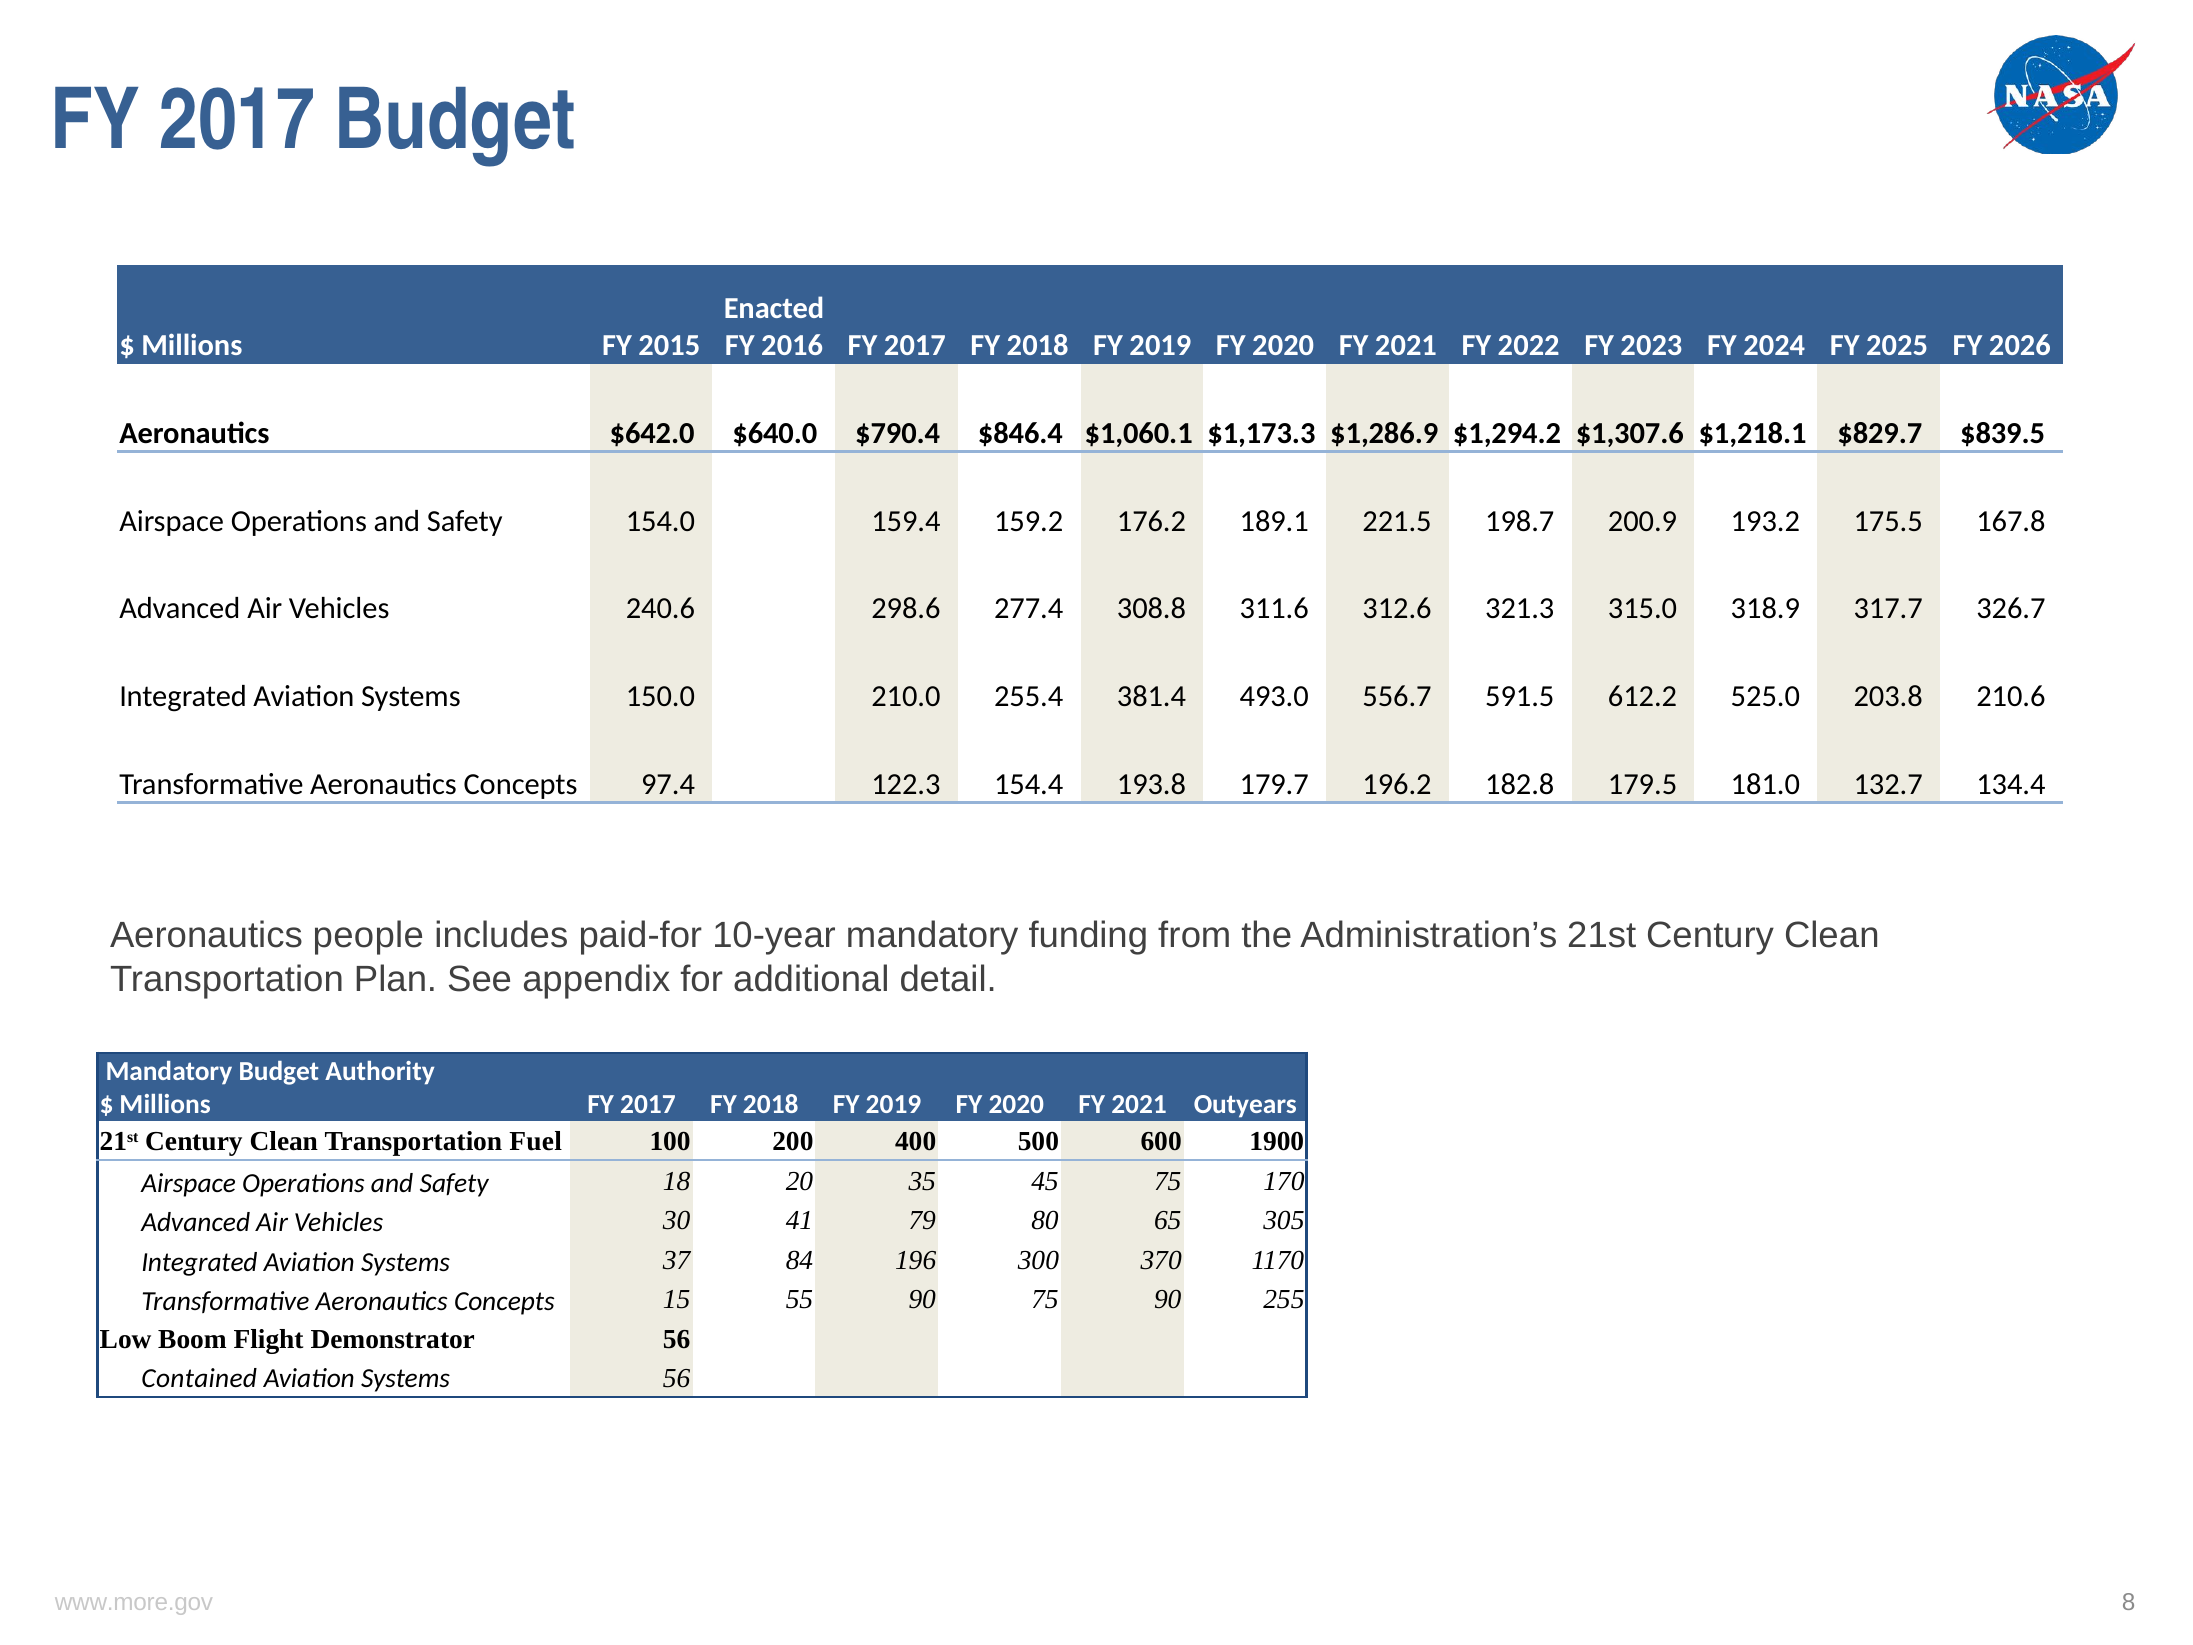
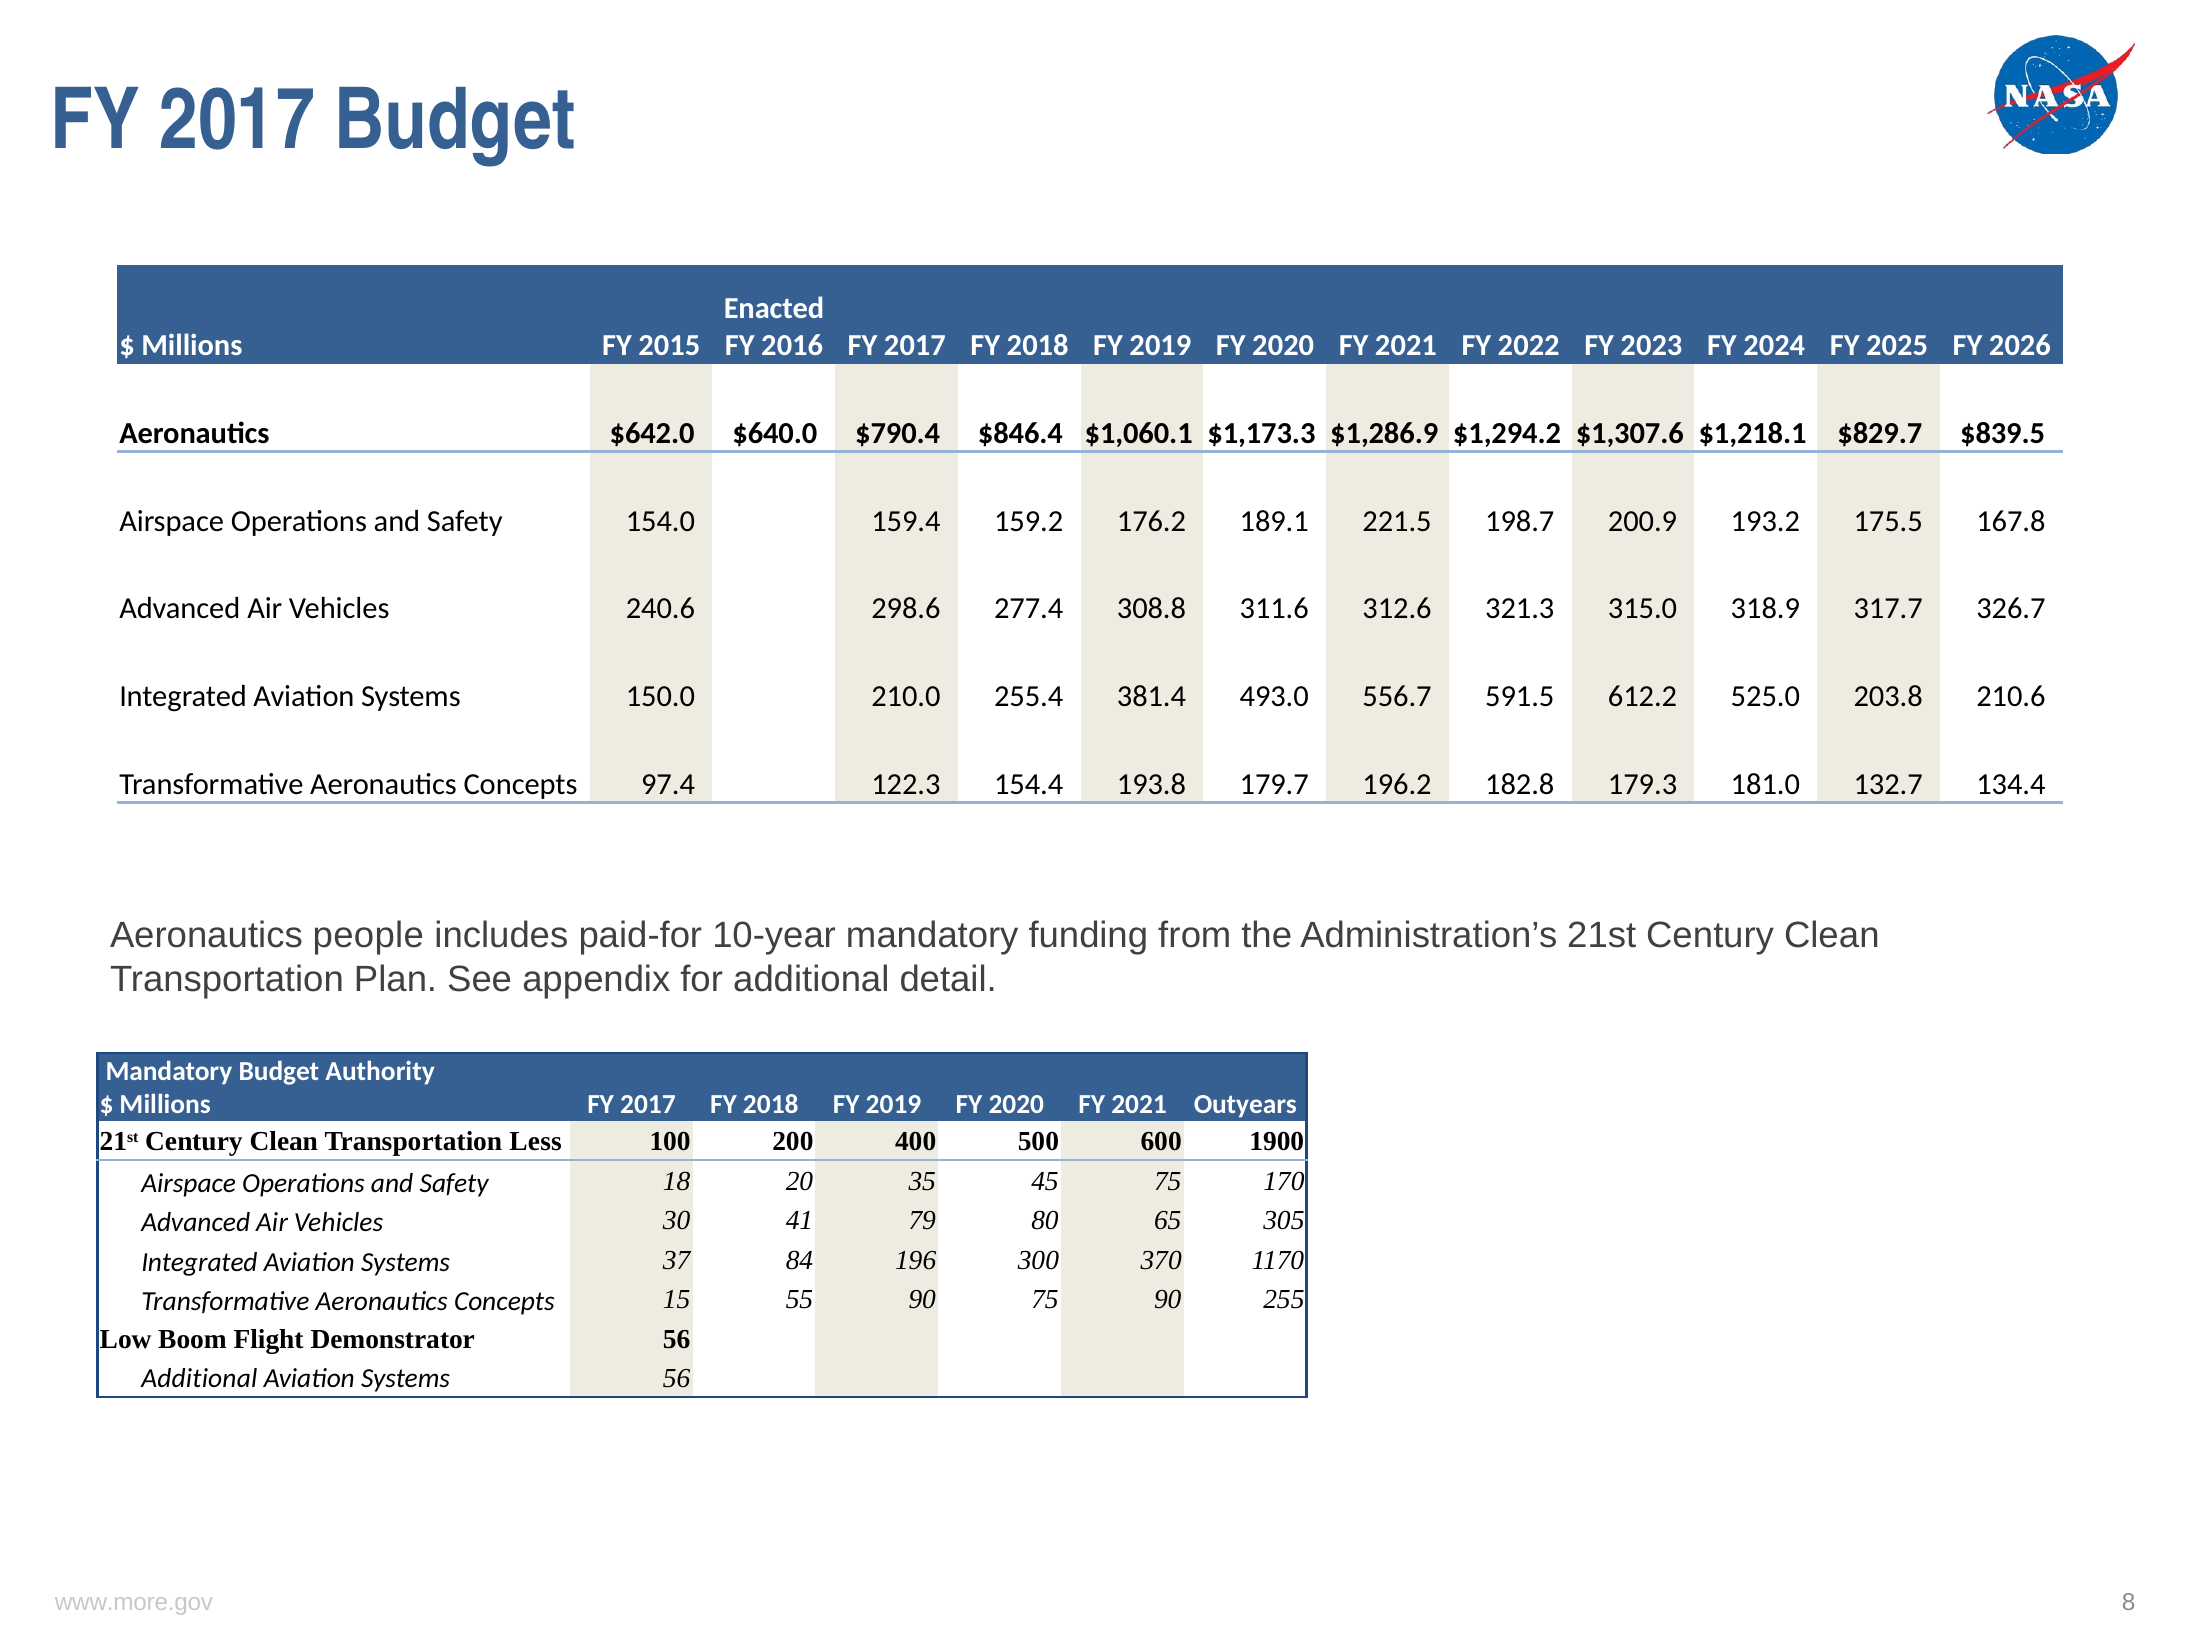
179.5: 179.5 -> 179.3 (1643, 784)
Fuel: Fuel -> Less (536, 1142)
Contained: Contained -> Additional (199, 1378)
